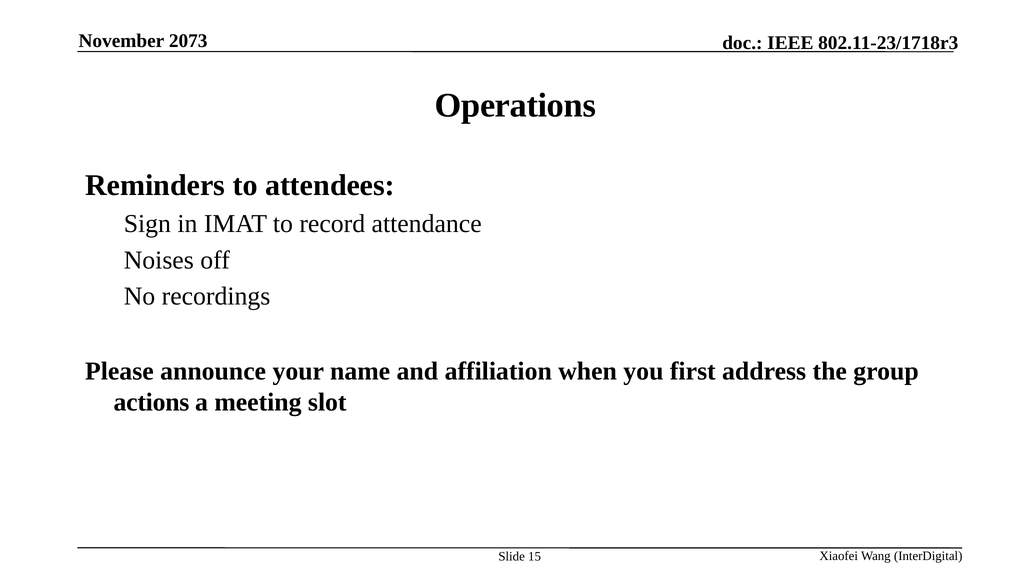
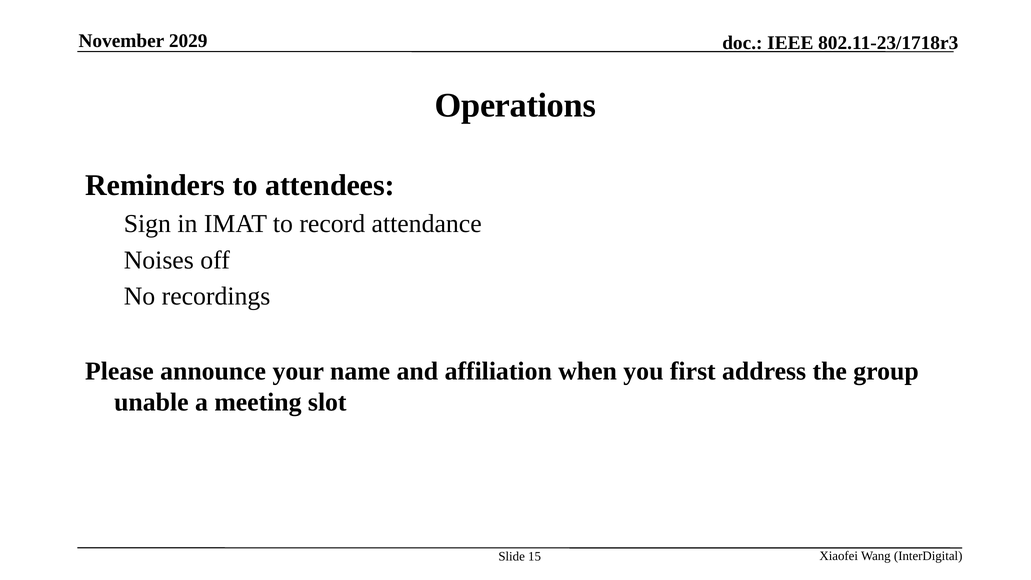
2073: 2073 -> 2029 (188, 41)
actions: actions -> unable (151, 402)
